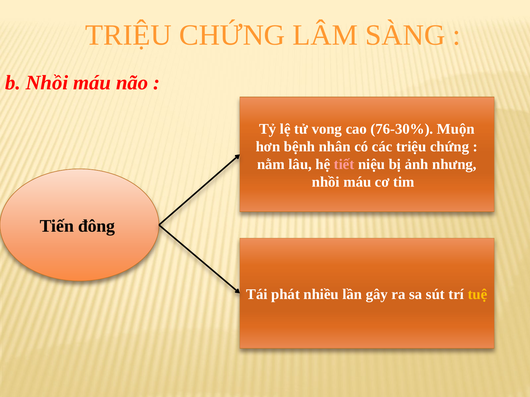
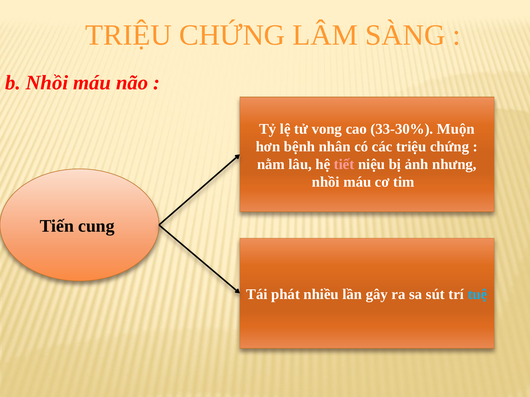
76-30%: 76-30% -> 33-30% (402, 129)
đông: đông -> cung (96, 226)
tuệ colour: yellow -> light blue (478, 295)
